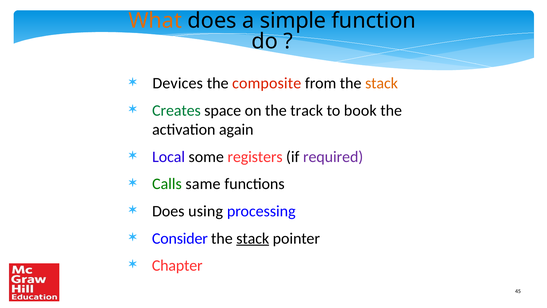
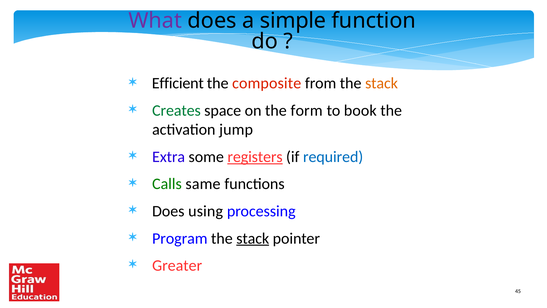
What colour: orange -> purple (155, 21)
Devices: Devices -> Efficient (178, 83)
track: track -> form (307, 110)
again: again -> jump (236, 130)
Local: Local -> Extra (169, 157)
registers underline: none -> present (255, 157)
required colour: purple -> blue (333, 157)
Consider: Consider -> Program (180, 238)
Chapter: Chapter -> Greater (177, 265)
